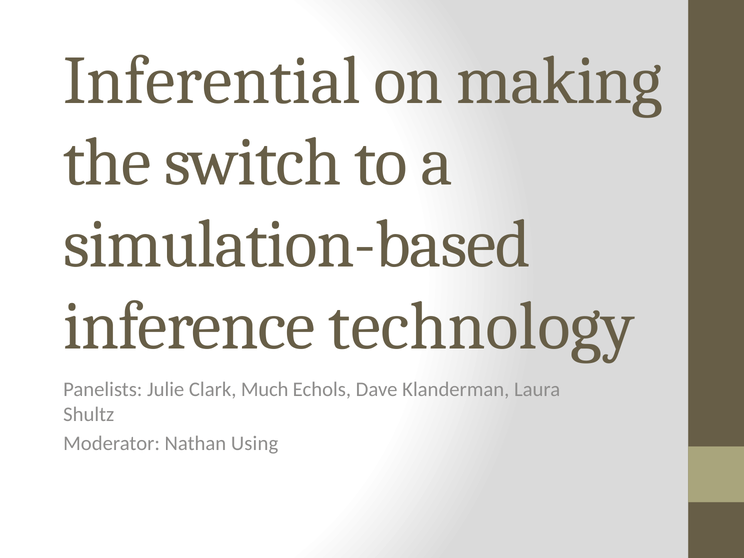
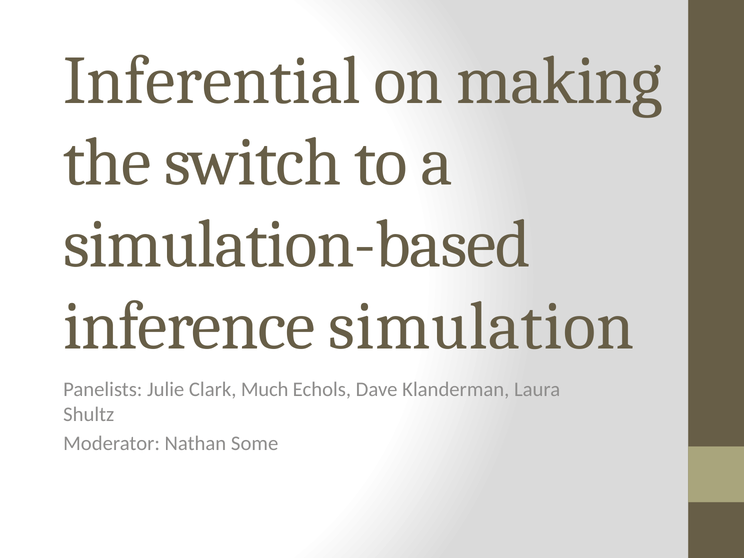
technology: technology -> simulation (481, 326)
Using: Using -> Some (255, 443)
